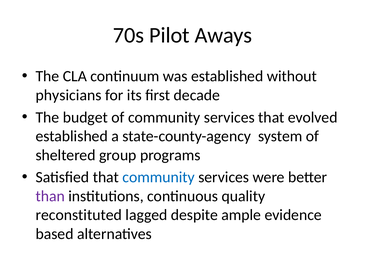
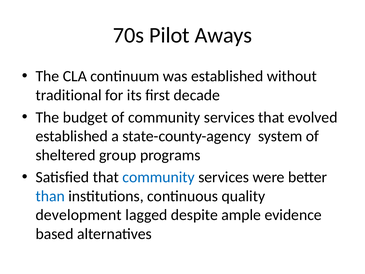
physicians: physicians -> traditional (69, 95)
than colour: purple -> blue (50, 196)
reconstituted: reconstituted -> development (79, 215)
